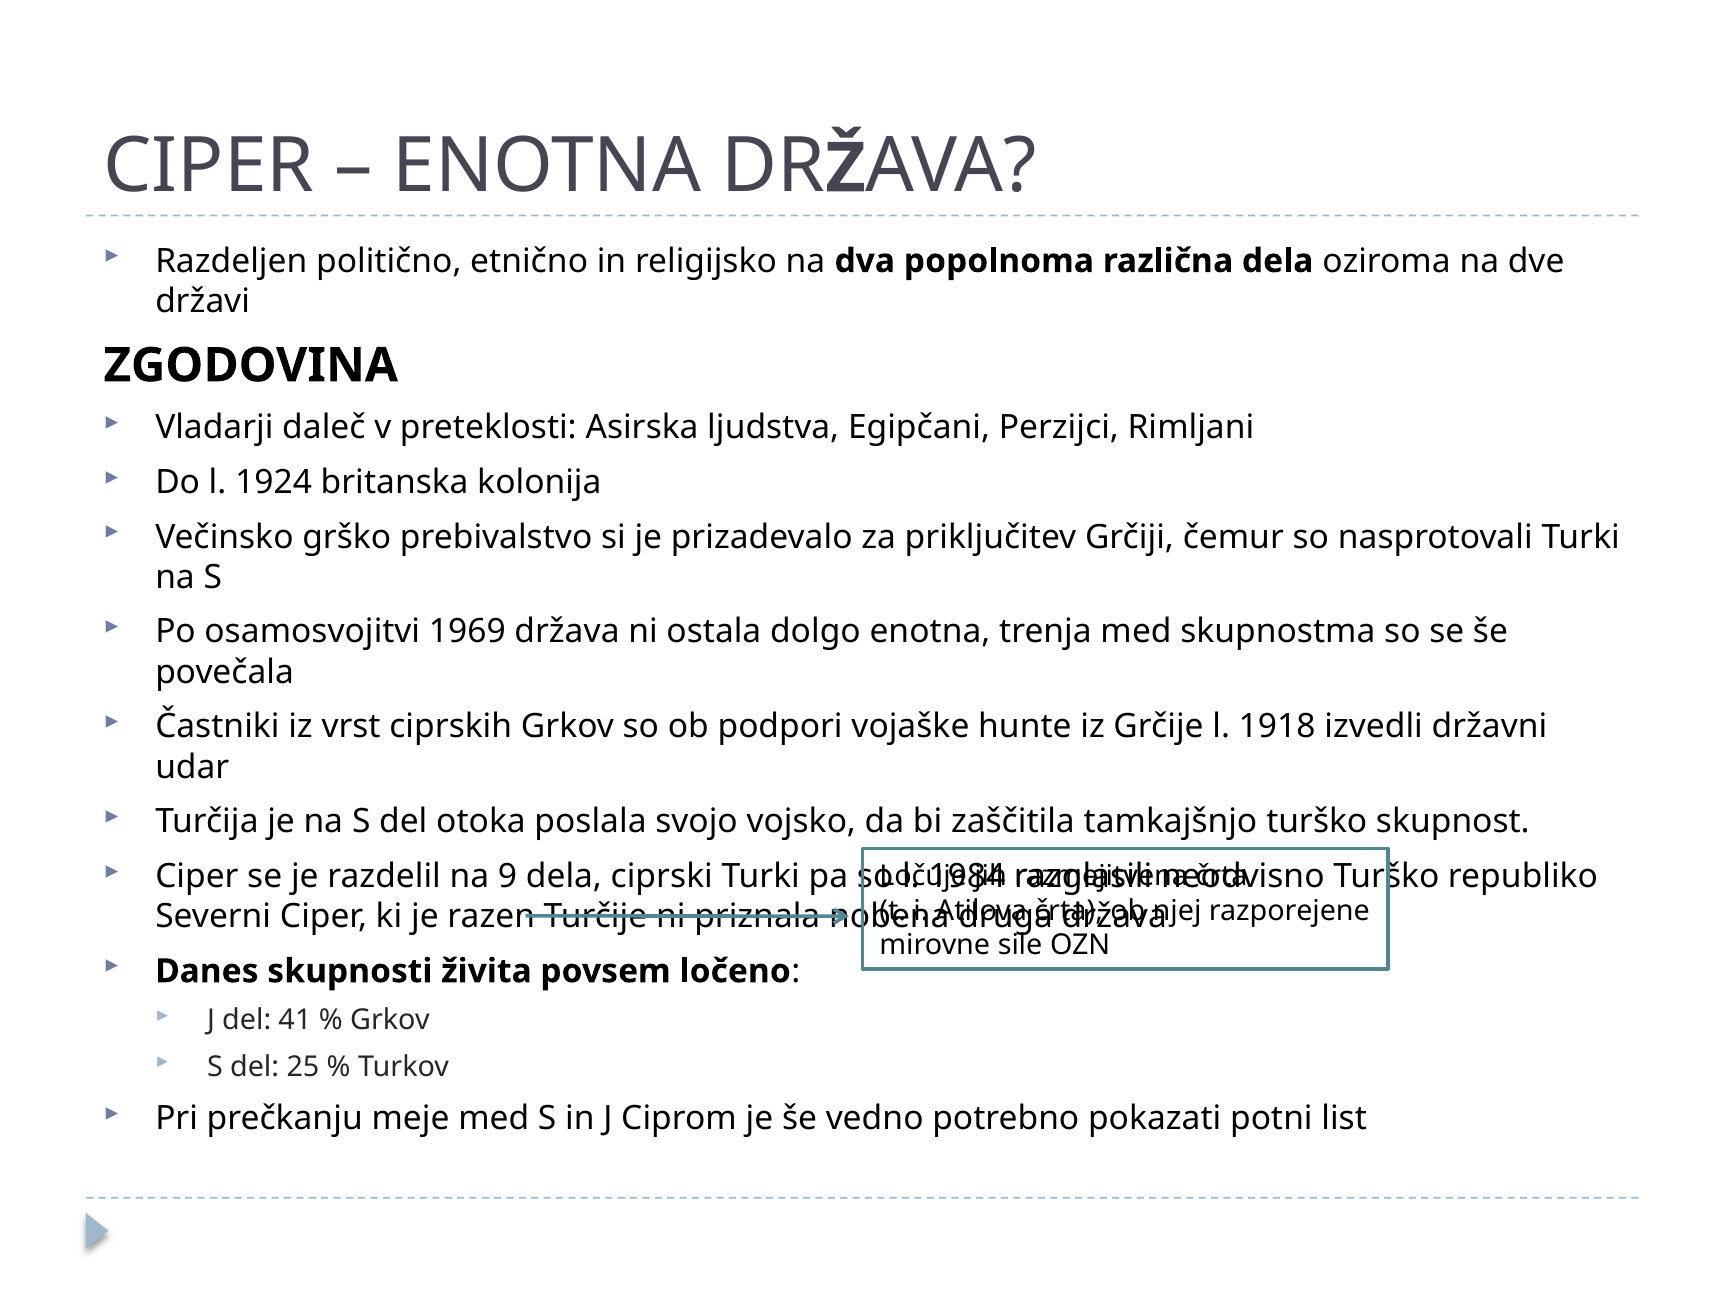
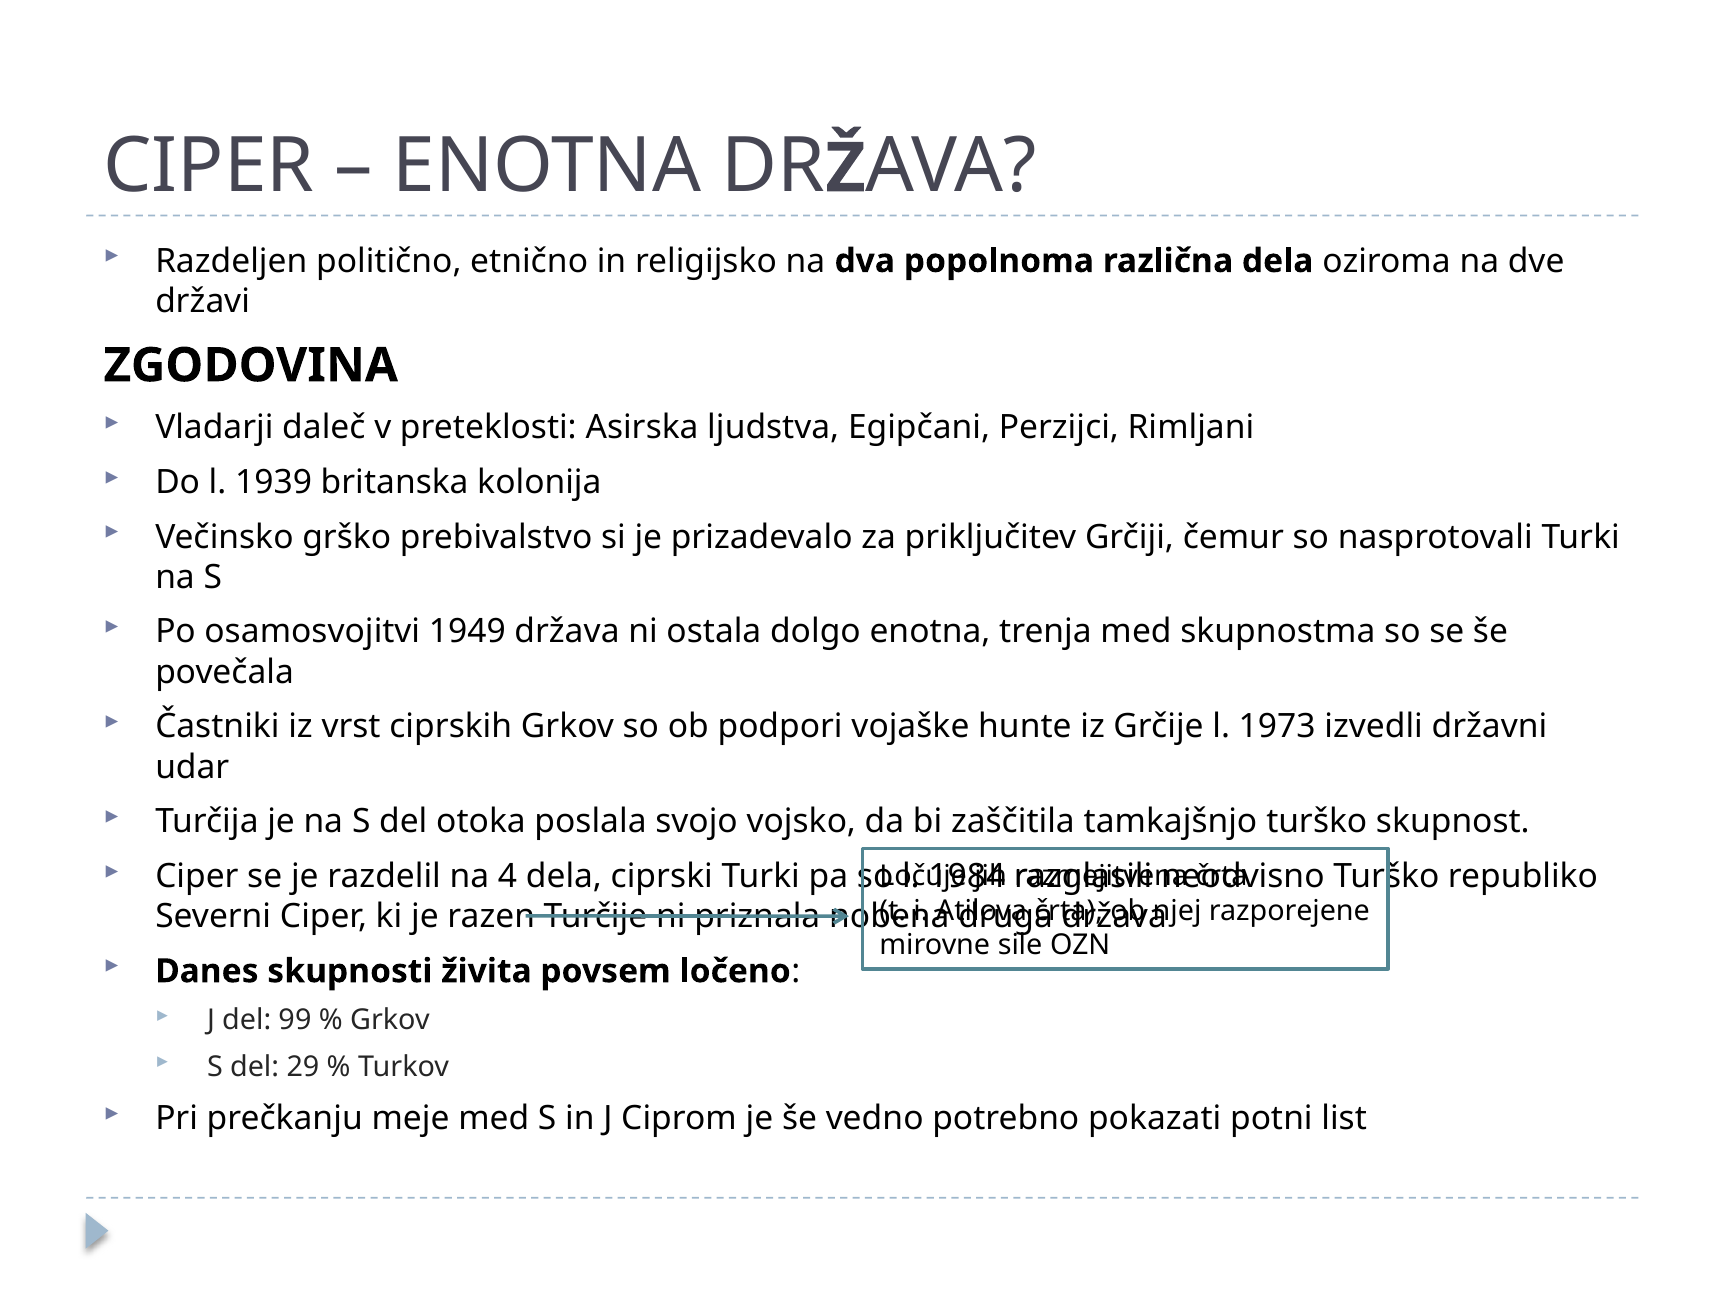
1924: 1924 -> 1939 (274, 483)
1969: 1969 -> 1949 (467, 632)
1918: 1918 -> 1973 (1277, 727)
9: 9 -> 4 (507, 877)
41: 41 -> 99 (295, 1021)
25: 25 -> 29 (303, 1067)
